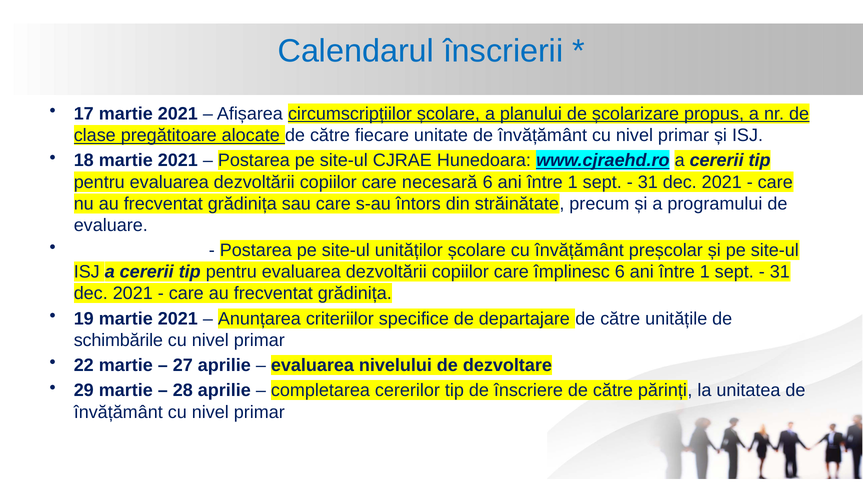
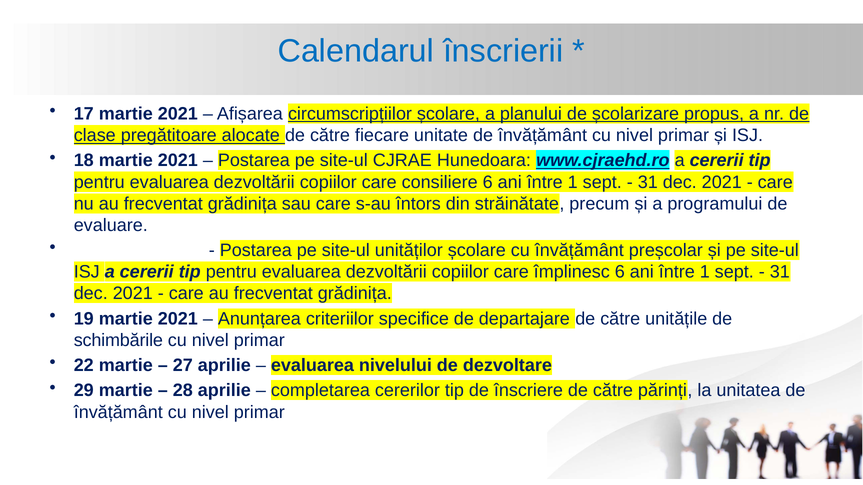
necesară: necesară -> consiliere (440, 182)
